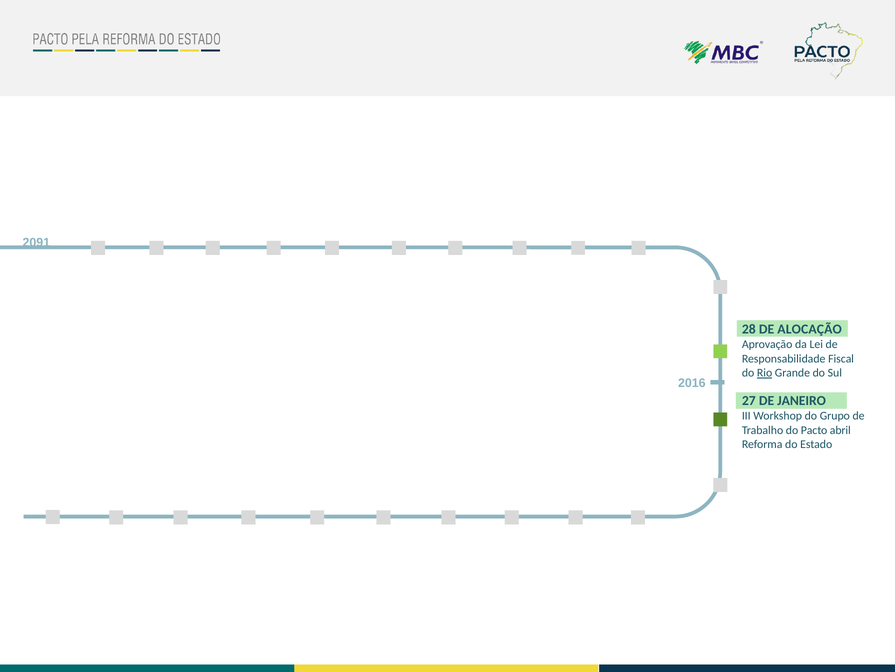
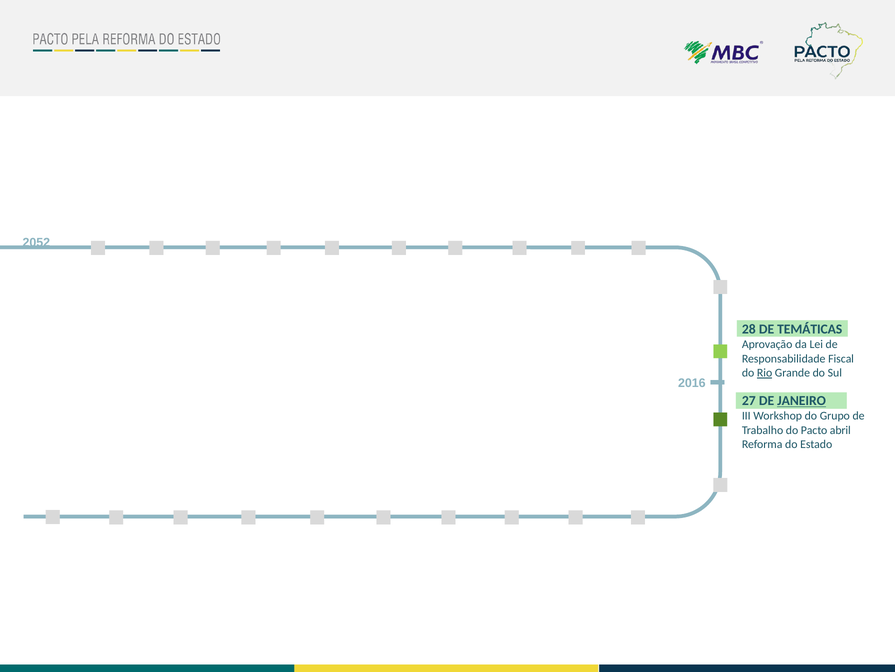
2091: 2091 -> 2052 (36, 242)
ALOCAÇÃO: ALOCAÇÃO -> TEMÁTICAS (810, 329)
JANEIRO underline: none -> present (802, 400)
